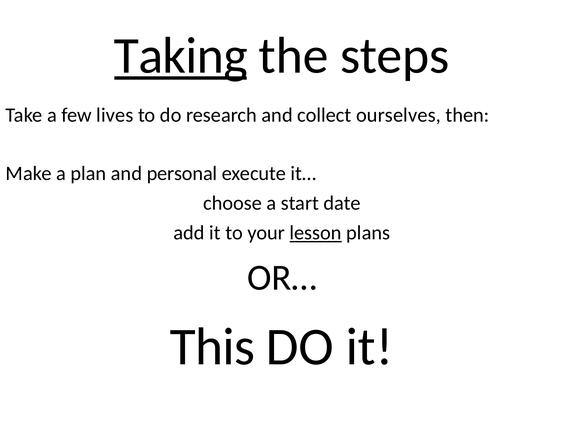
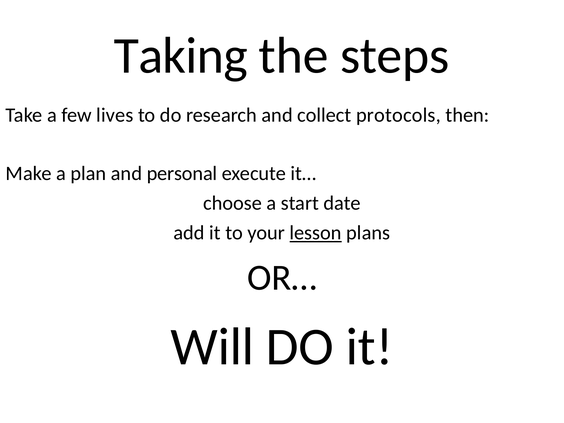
Taking underline: present -> none (181, 56)
ourselves: ourselves -> protocols (398, 115)
This: This -> Will (212, 347)
